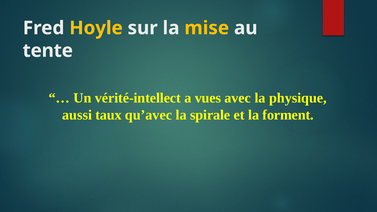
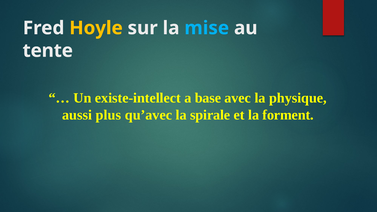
mise colour: yellow -> light blue (207, 28)
vérité-intellect: vérité-intellect -> existe-intellect (138, 98)
vues: vues -> base (208, 98)
taux: taux -> plus (108, 115)
